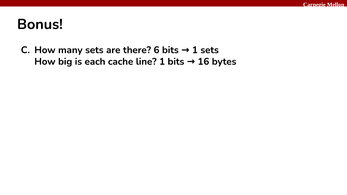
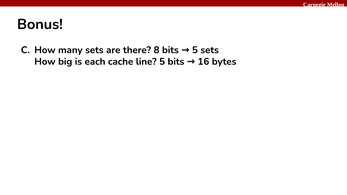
6: 6 -> 8 (157, 50)
bits 1: 1 -> 5 (195, 50)
line 1: 1 -> 5 (162, 62)
